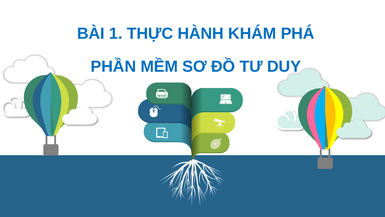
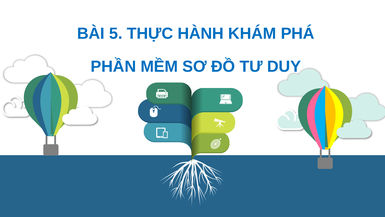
1: 1 -> 5 (116, 33)
